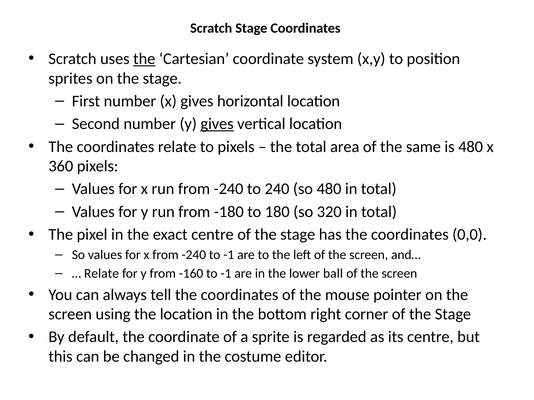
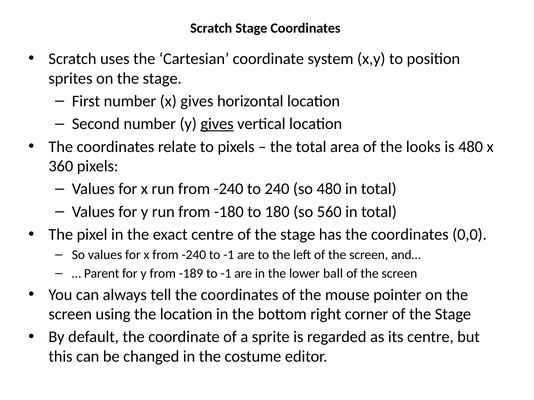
the underline: present -> none (144, 59)
same: same -> looks (423, 147)
320: 320 -> 560 (329, 212)
Relate: Relate -> Parent (102, 274)
-160: -160 -> -189 (191, 274)
